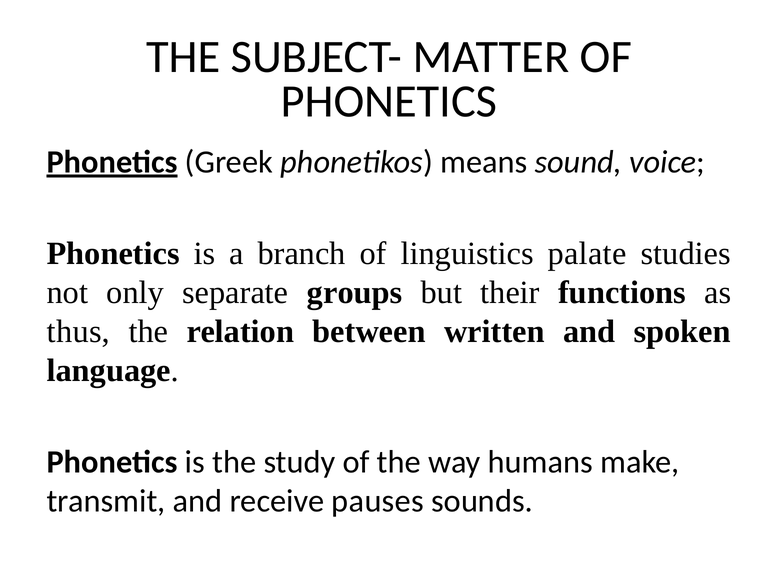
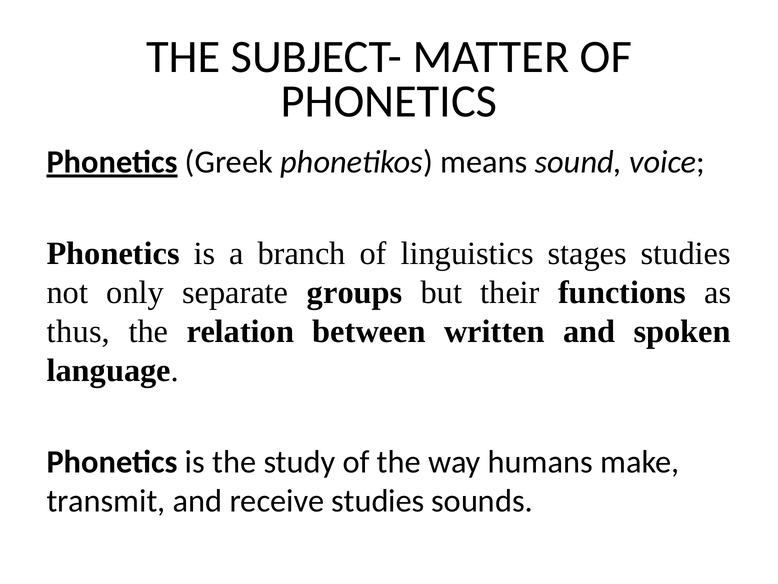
palate: palate -> stages (587, 253)
receive pauses: pauses -> studies (378, 501)
